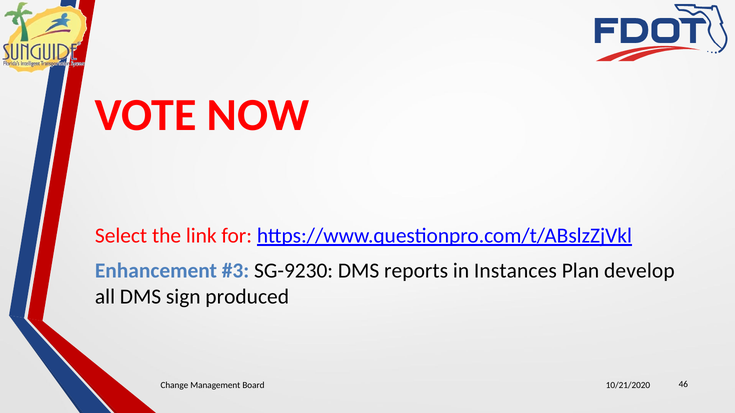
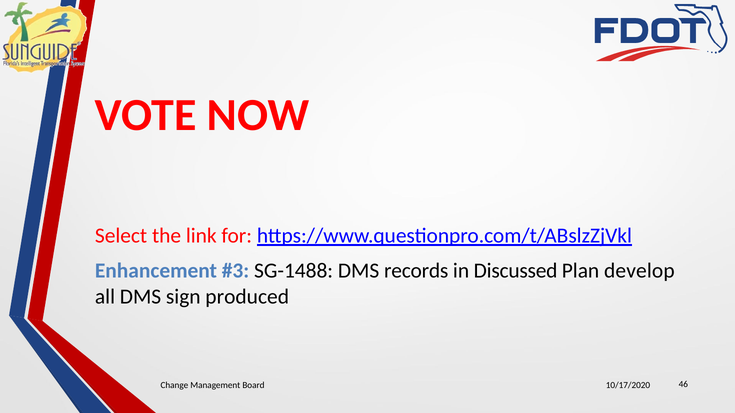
SG-9230: SG-9230 -> SG-1488 (294, 271)
reports: reports -> records (416, 271)
Instances: Instances -> Discussed (516, 271)
10/21/2020: 10/21/2020 -> 10/17/2020 (628, 385)
